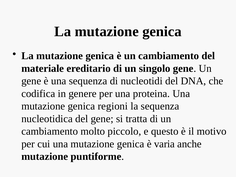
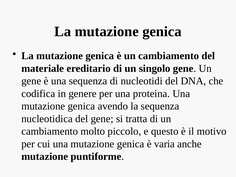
regioni: regioni -> avendo (113, 106)
